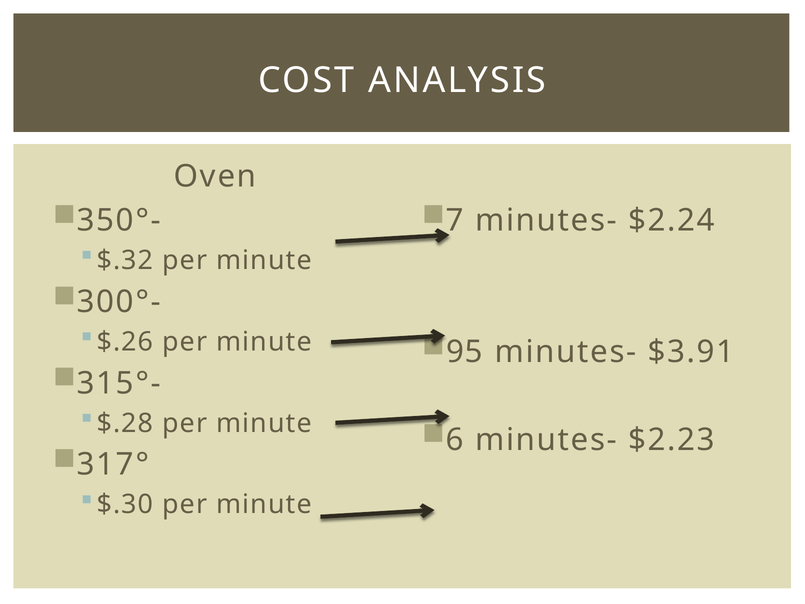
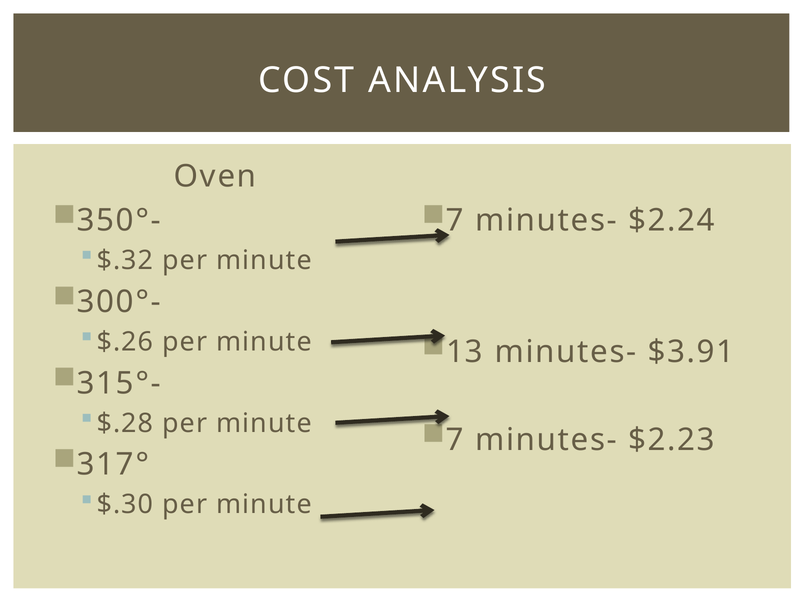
95: 95 -> 13 (465, 352)
6: 6 -> 7 (455, 440)
